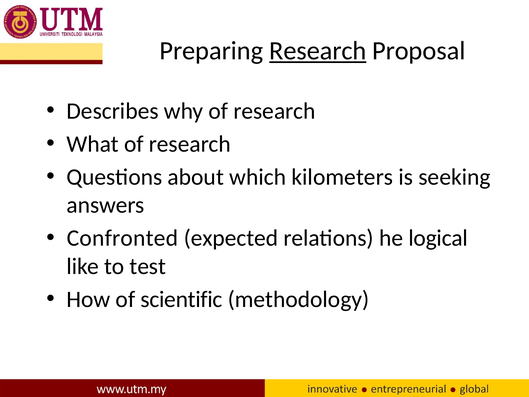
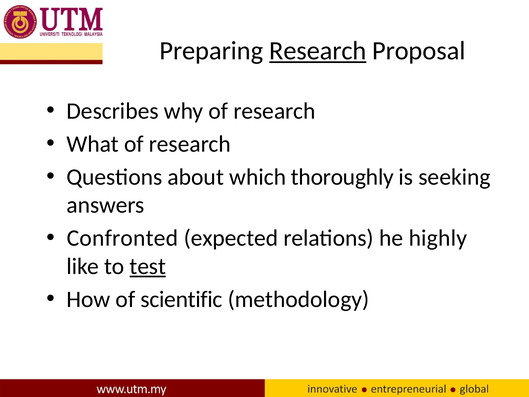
kilometers: kilometers -> thoroughly (342, 177)
logical: logical -> highly (438, 238)
test underline: none -> present (148, 266)
